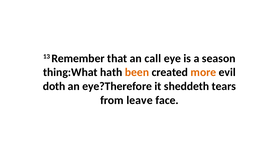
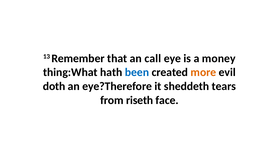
season: season -> money (219, 58)
been colour: orange -> blue (137, 72)
leave: leave -> riseth (140, 100)
